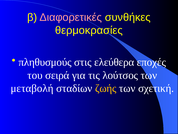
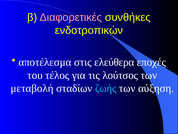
θερμοκρασίες: θερμοκρασίες -> ενδοτροπικών (89, 30)
πληθυσμούς: πληθυσμούς -> αποτέλεσμα (45, 62)
σειρά: σειρά -> τέλος (57, 75)
ζωής colour: yellow -> light blue (106, 88)
σχετική: σχετική -> αύξηση (156, 88)
